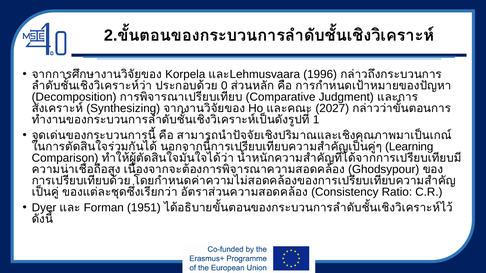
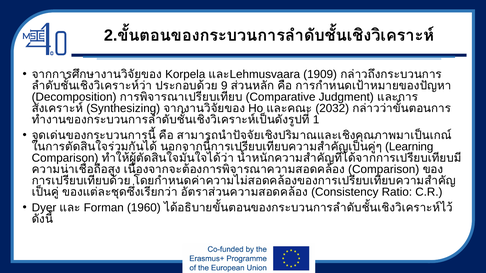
1996: 1996 -> 1909 (320, 75)
0: 0 -> 9 (224, 86)
2027: 2027 -> 2032 (332, 108)
Ghodsypour: Ghodsypour -> Comparison (384, 170)
1951: 1951 -> 1960 (144, 208)
